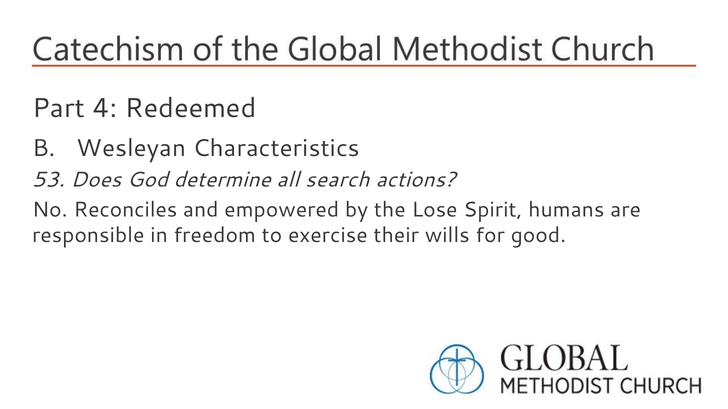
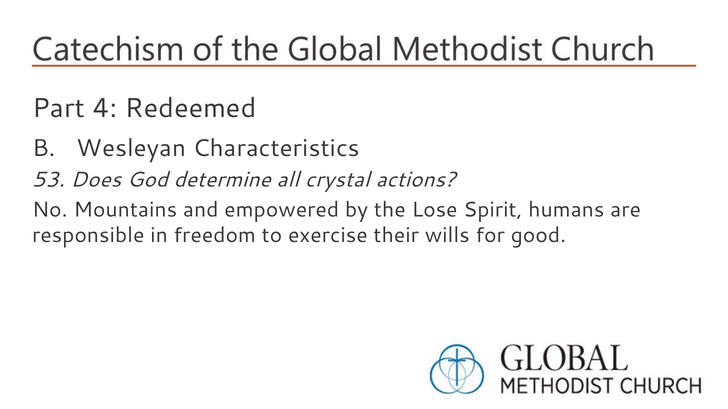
search: search -> crystal (337, 180)
Reconciles: Reconciles -> Mountains (125, 210)
